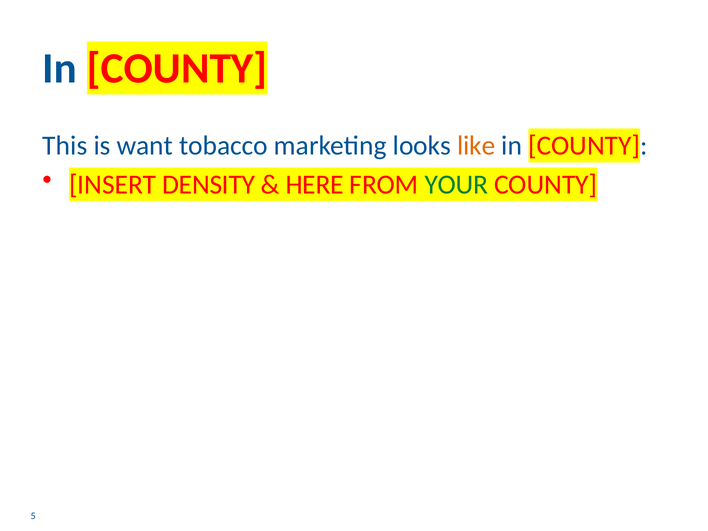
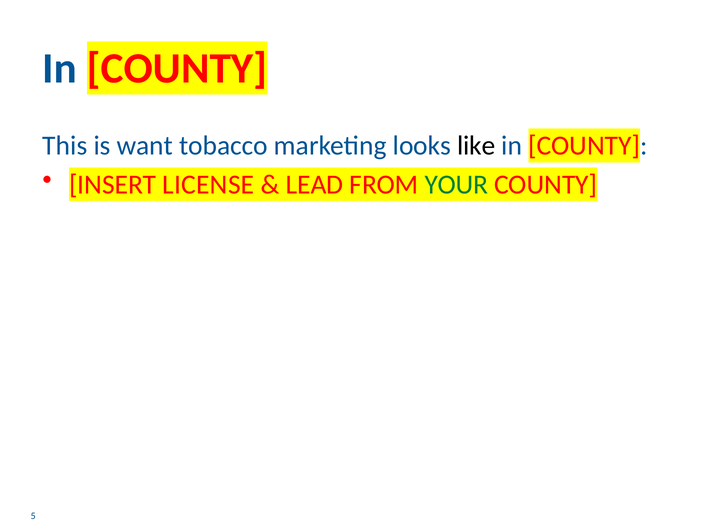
like colour: orange -> black (476, 146)
DENSITY: DENSITY -> LICENSE (208, 184)
HERE: HERE -> LEAD (315, 184)
